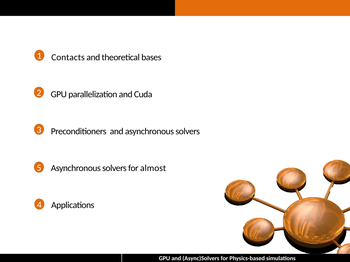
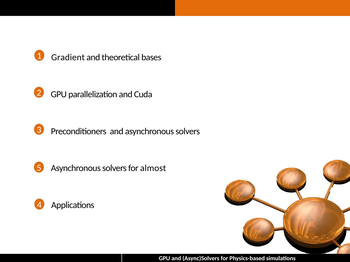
Contacts: Contacts -> Gradient (68, 57)
